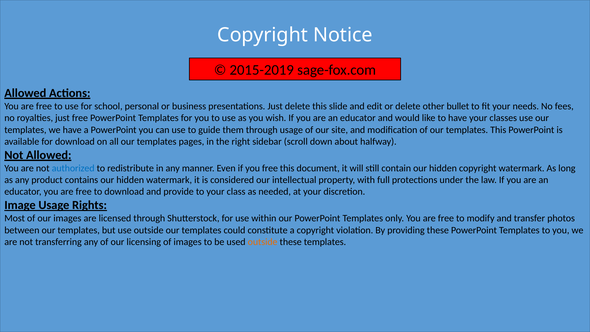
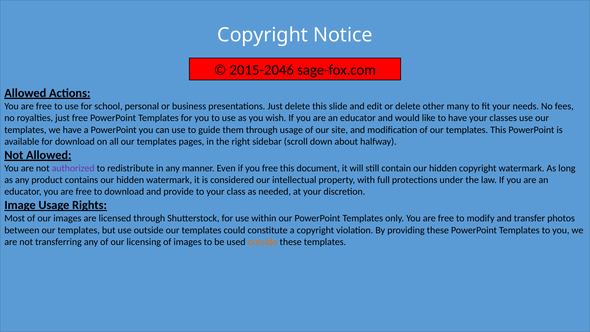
2015-2019: 2015-2019 -> 2015-2046 (262, 70)
bullet: bullet -> many (458, 106)
authorized colour: blue -> purple (73, 168)
